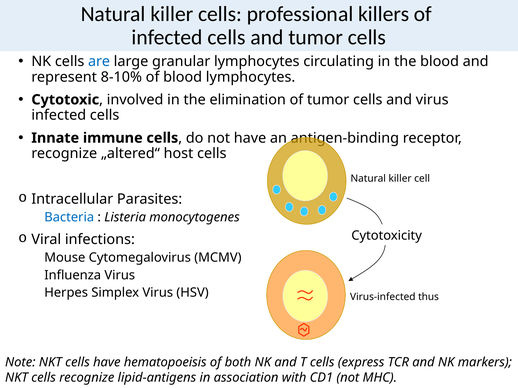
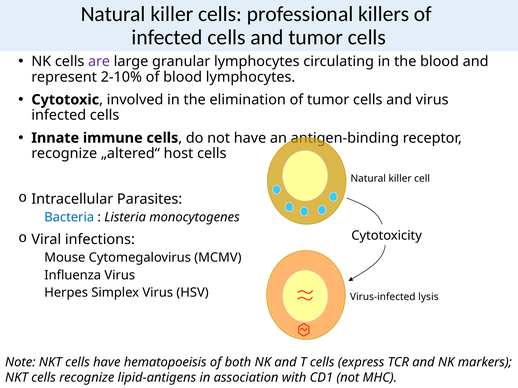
are colour: blue -> purple (99, 62)
8-10%: 8-10% -> 2-10% (121, 77)
thus: thus -> lysis (428, 297)
